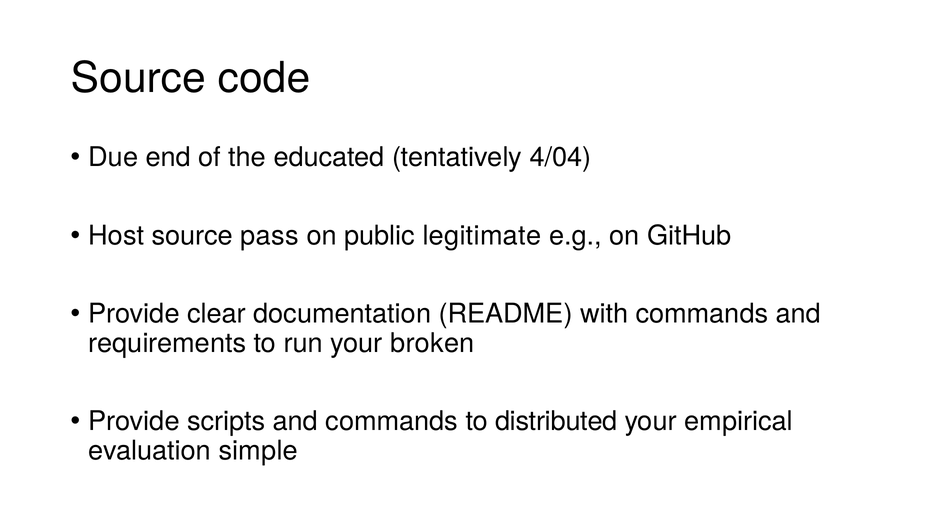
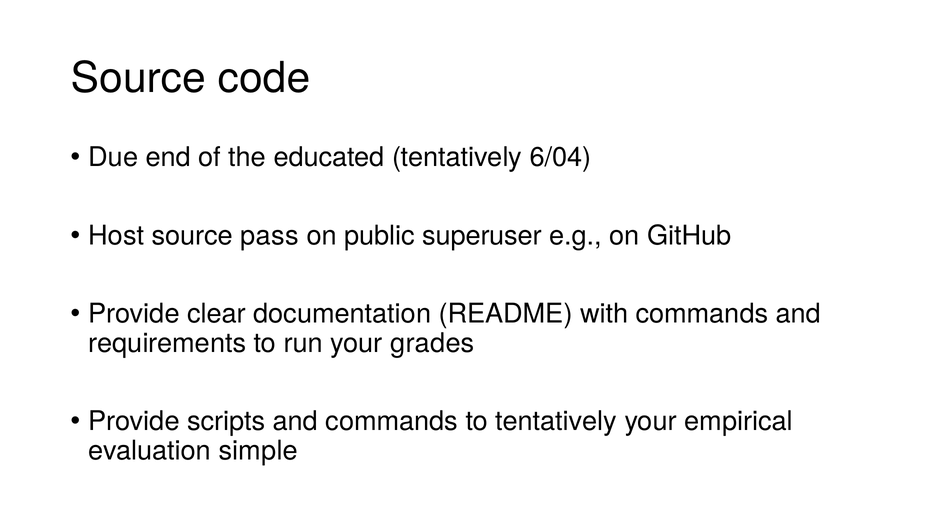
4/04: 4/04 -> 6/04 (560, 157)
legitimate: legitimate -> superuser (482, 235)
broken: broken -> grades (432, 343)
to distributed: distributed -> tentatively (556, 421)
